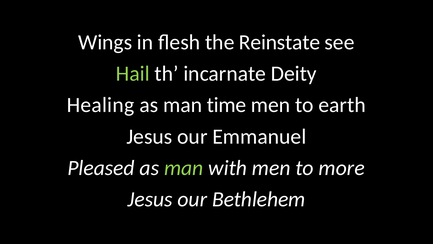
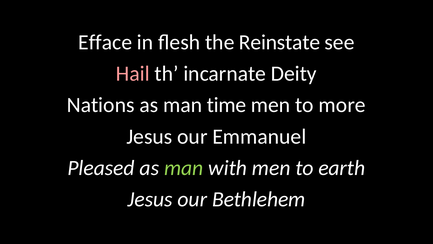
Wings: Wings -> Efface (105, 42)
Hail colour: light green -> pink (133, 73)
Healing: Healing -> Nations (101, 105)
earth: earth -> more (342, 105)
more: more -> earth (342, 168)
